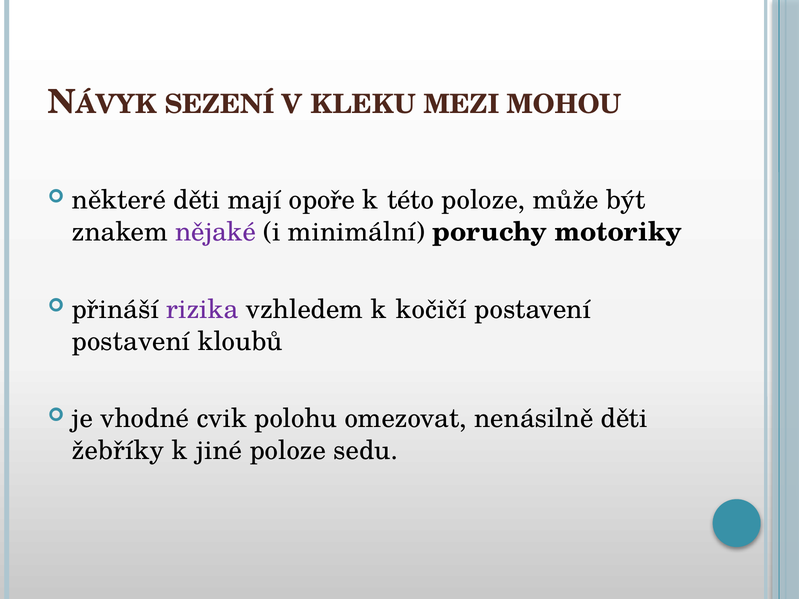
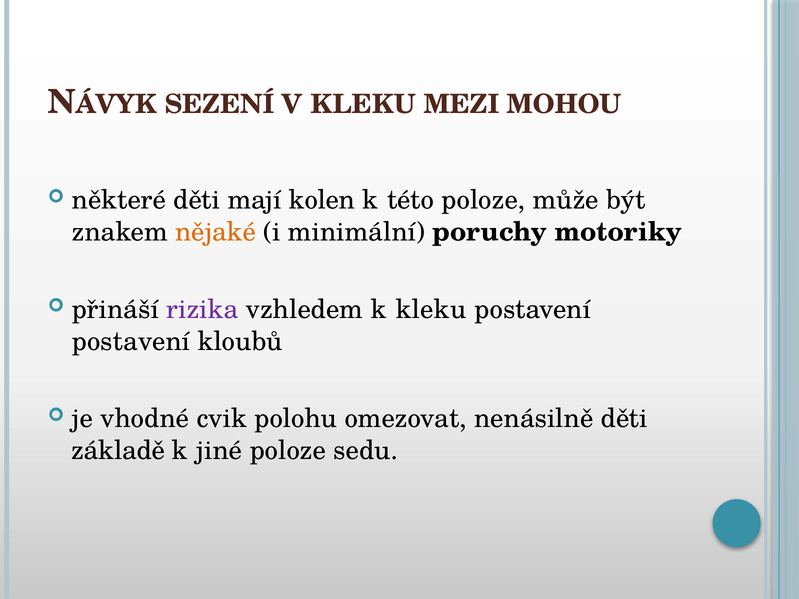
opoře: opoře -> kolen (322, 200)
nějaké colour: purple -> orange (216, 232)
k kočičí: kočičí -> kleku (431, 309)
žebříky: žebříky -> základě (118, 451)
